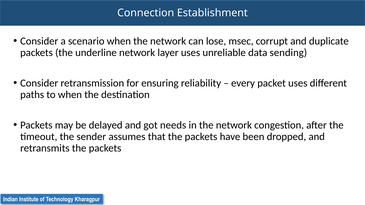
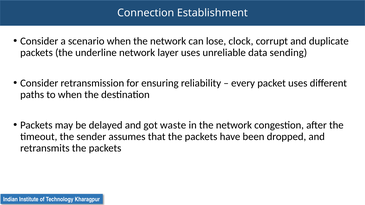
msec: msec -> clock (241, 41)
needs: needs -> waste (173, 125)
